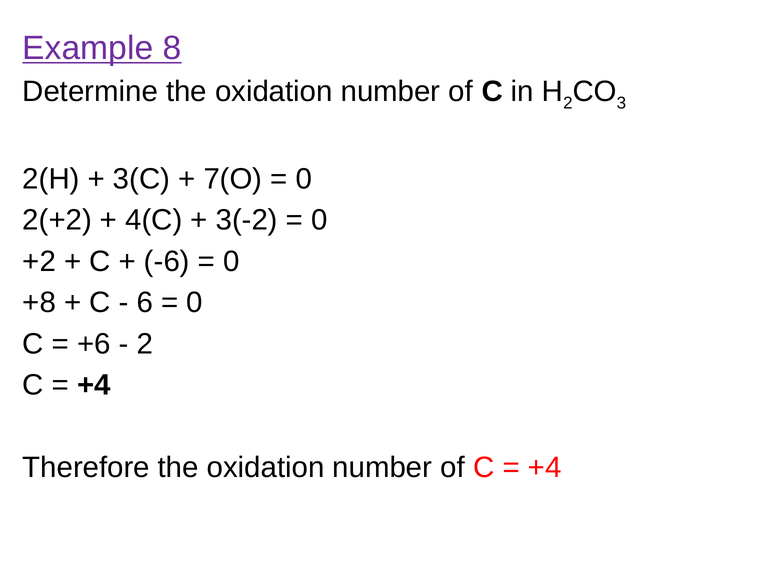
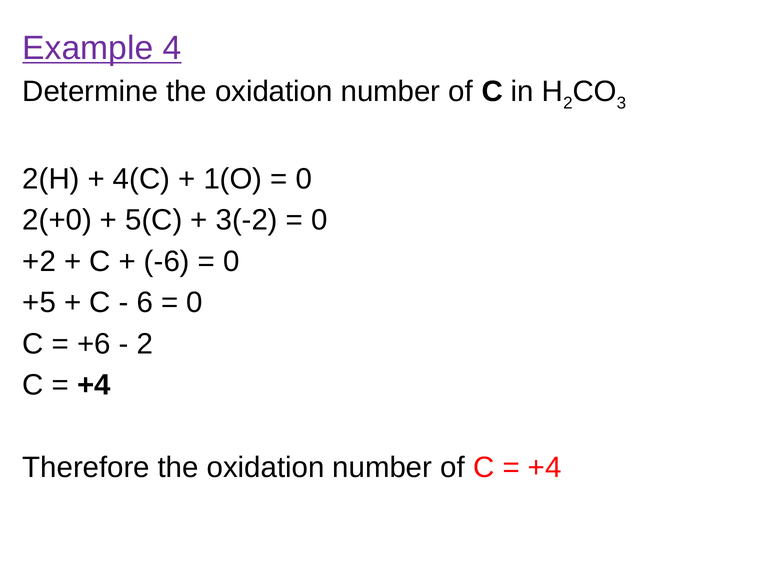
8: 8 -> 4 (172, 48)
3(C: 3(C -> 4(C (142, 179)
7(O: 7(O -> 1(O (233, 179)
2(+2: 2(+2 -> 2(+0 (57, 220)
4(C: 4(C -> 5(C (154, 220)
+8: +8 -> +5 (39, 302)
